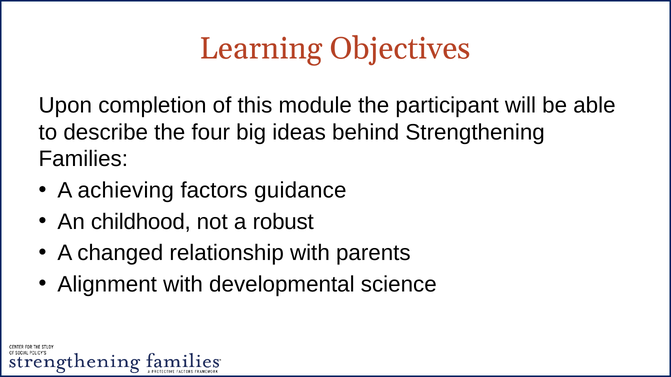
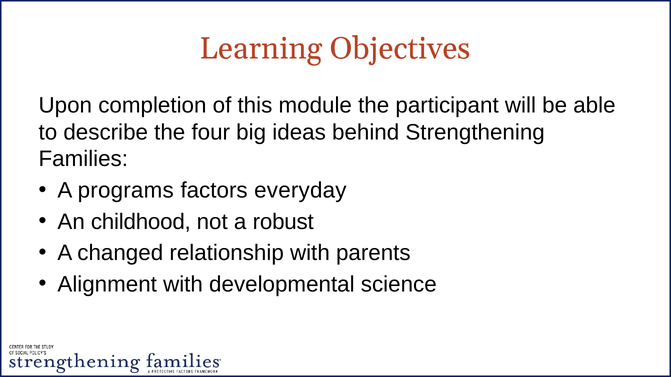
achieving: achieving -> programs (126, 191)
guidance: guidance -> everyday (300, 191)
